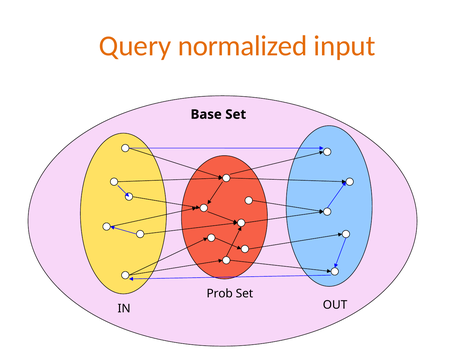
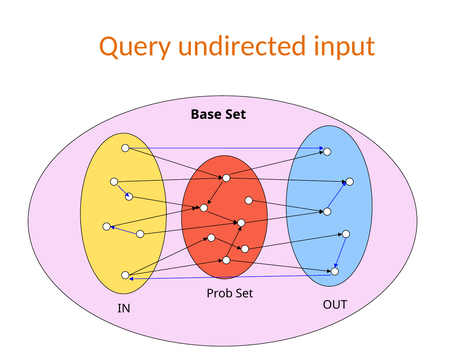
normalized: normalized -> undirected (242, 46)
